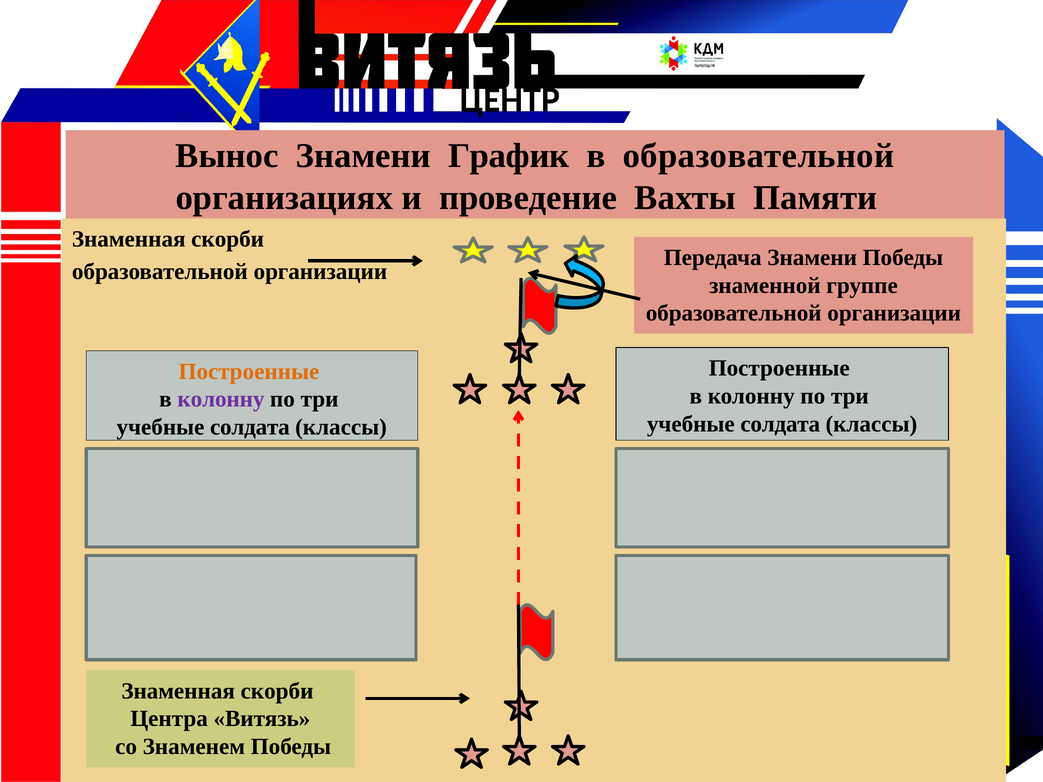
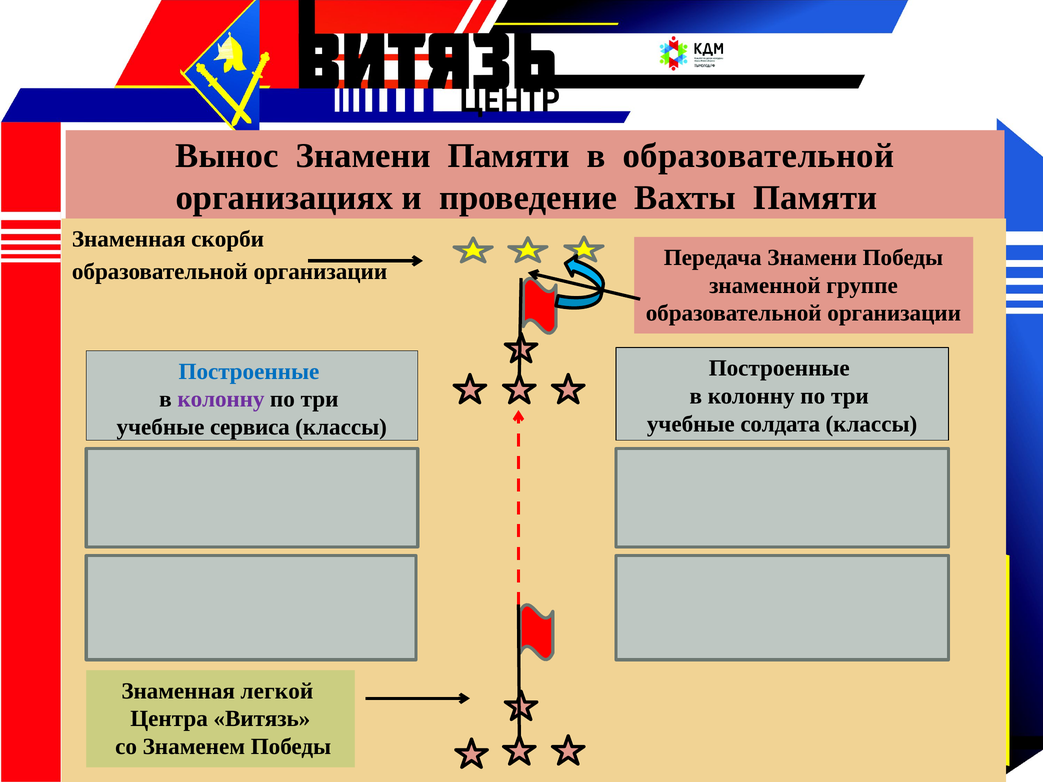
Знамени График: График -> Памяти (509, 156)
Построенные colour: orange -> blue (249, 372)
солдата: солдата -> сервиса (250, 427)
скорби: скорби -> легкой (277, 691)
